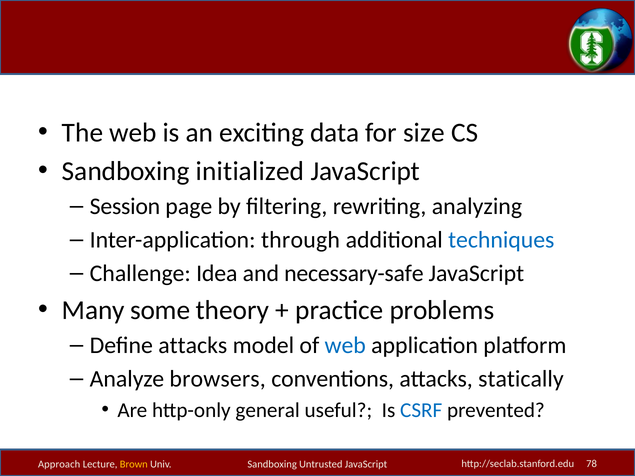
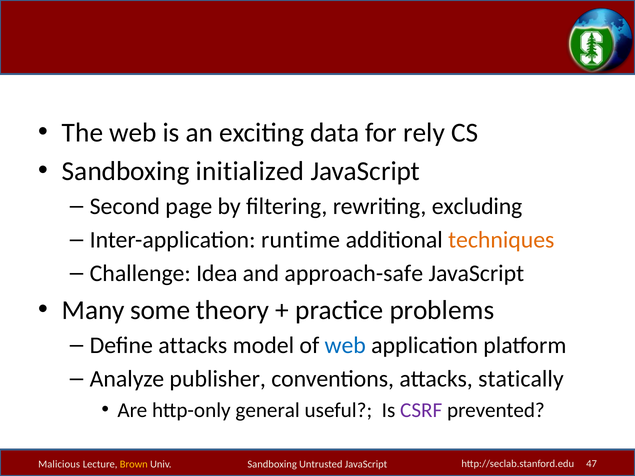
size: size -> rely (424, 133)
Session: Session -> Second (125, 207)
analyzing: analyzing -> excluding (477, 207)
through: through -> runtime (301, 240)
techniques colour: blue -> orange (501, 240)
necessary-safe: necessary-safe -> approach-safe (354, 274)
browsers: browsers -> publisher (218, 379)
CSRF colour: blue -> purple (421, 410)
Approach: Approach -> Malicious (59, 464)
78: 78 -> 47 (592, 464)
